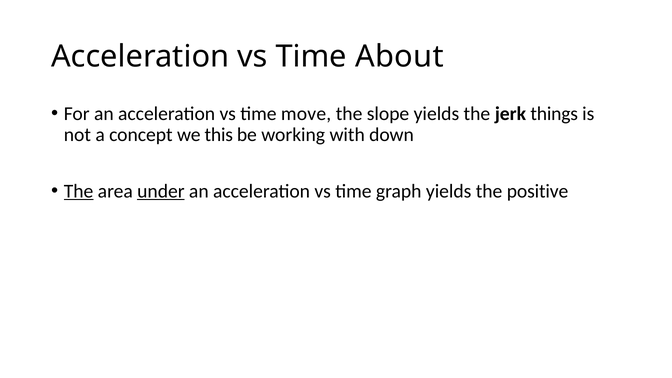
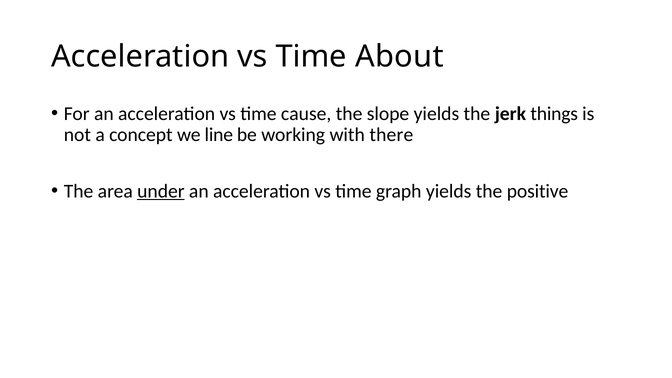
move: move -> cause (306, 114)
this: this -> line (219, 135)
down: down -> there (391, 135)
The underline: present -> none (79, 191)
